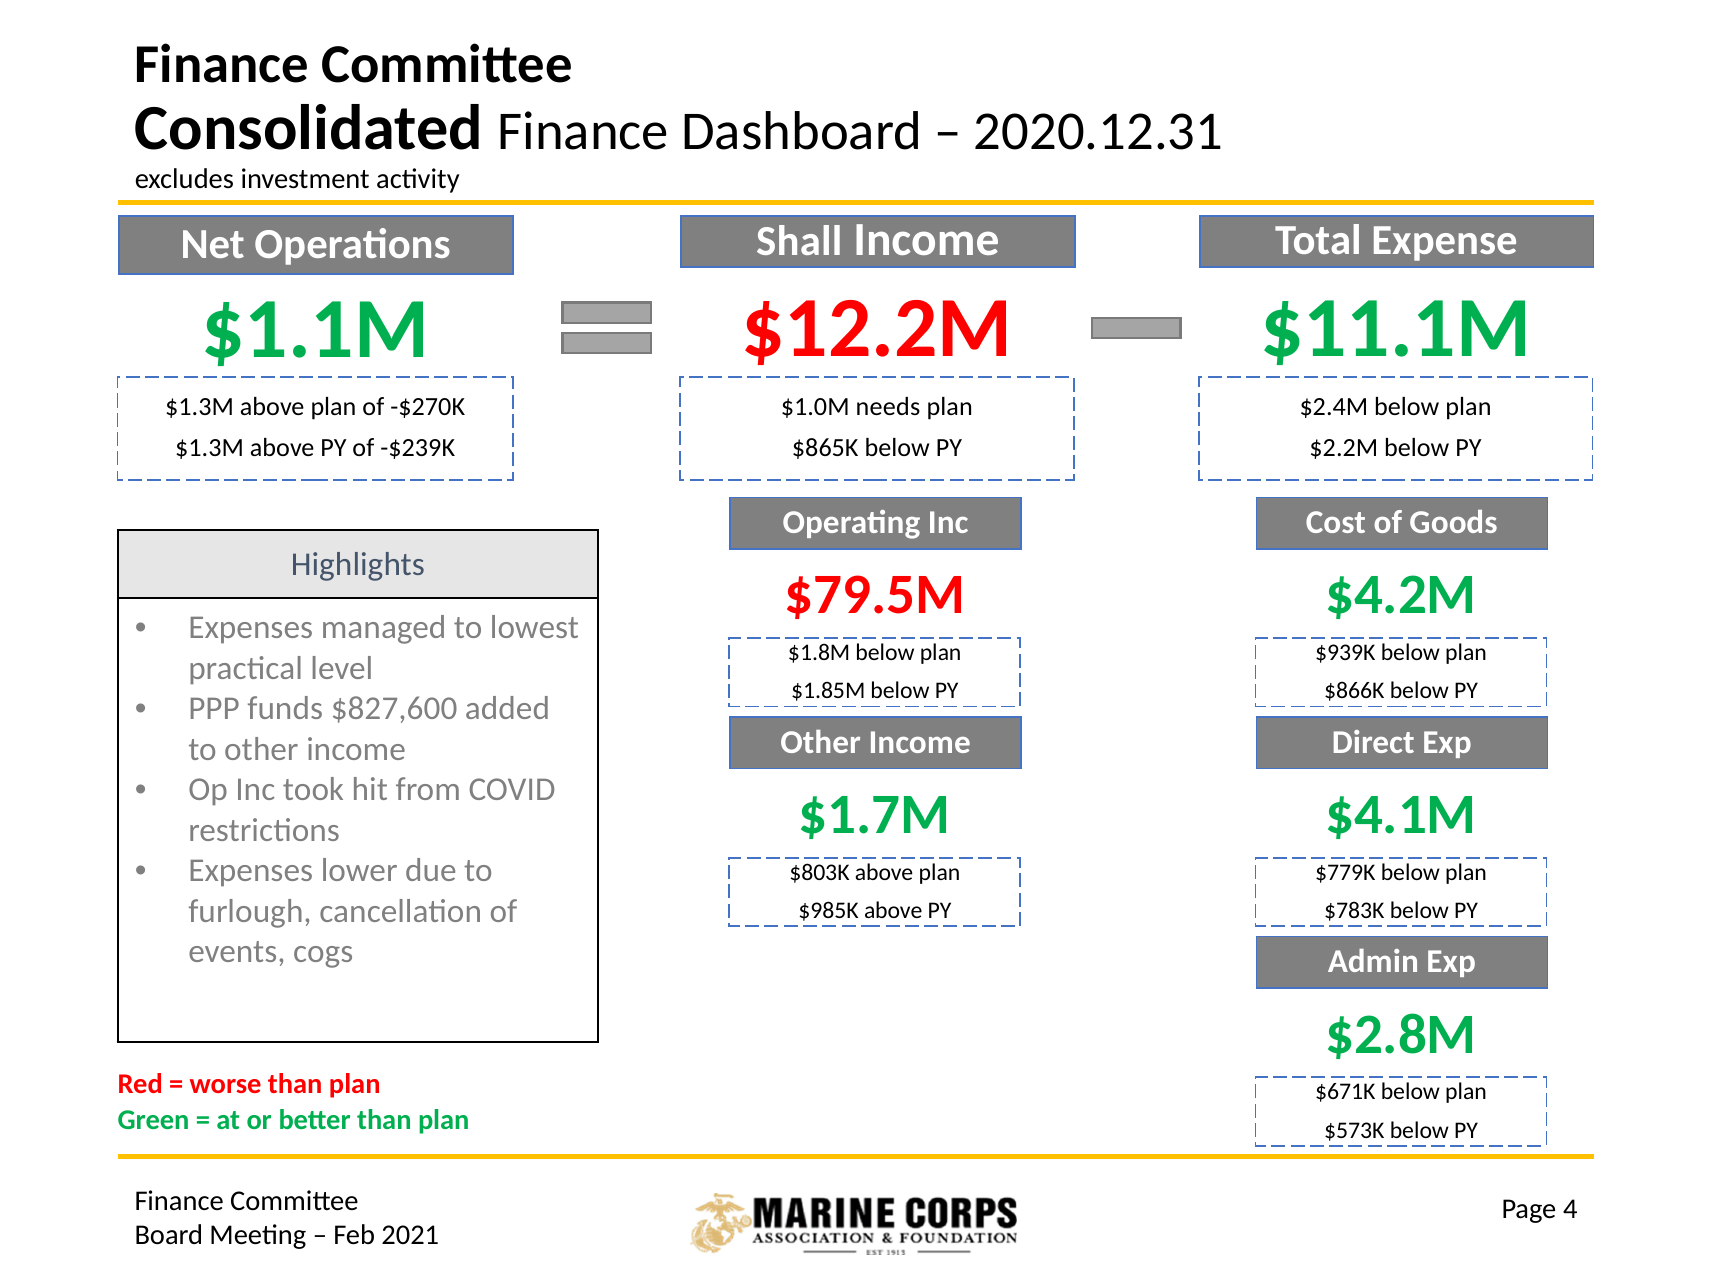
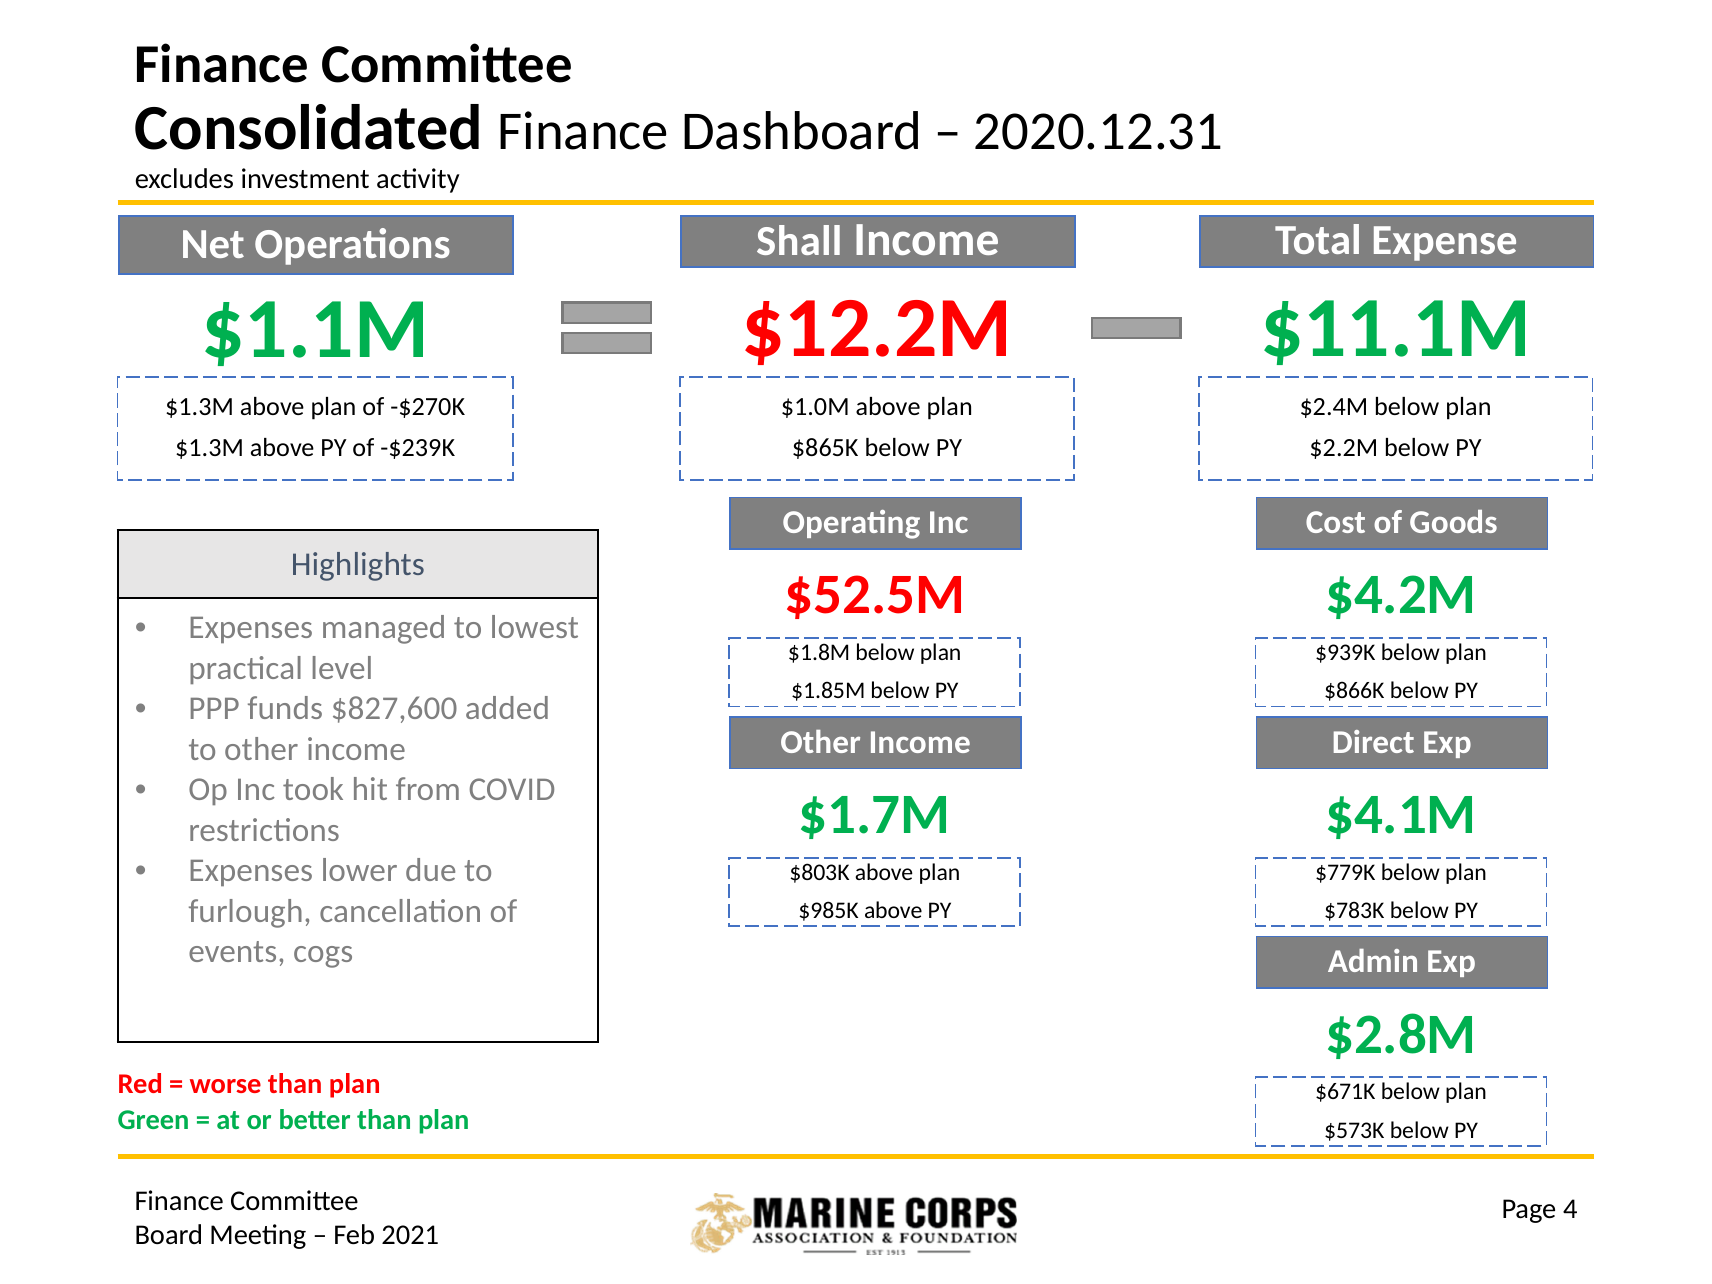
$1.0M needs: needs -> above (888, 407)
$79.5M: $79.5M -> $52.5M (875, 595)
